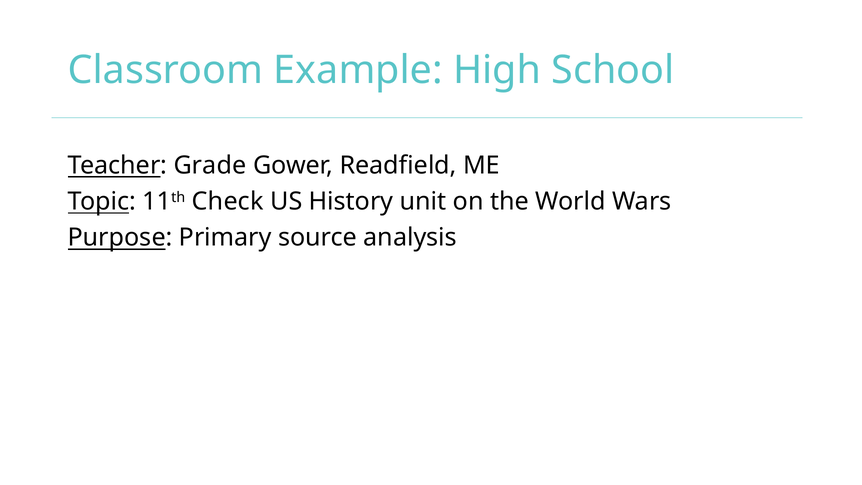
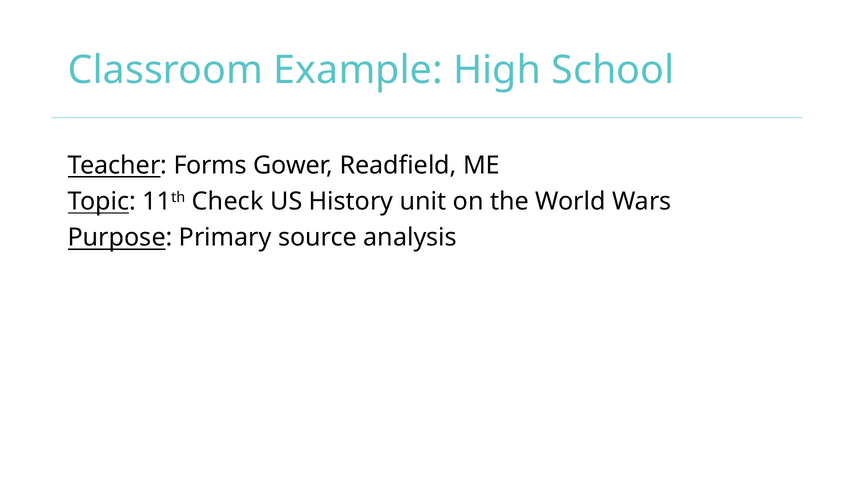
Grade: Grade -> Forms (210, 165)
